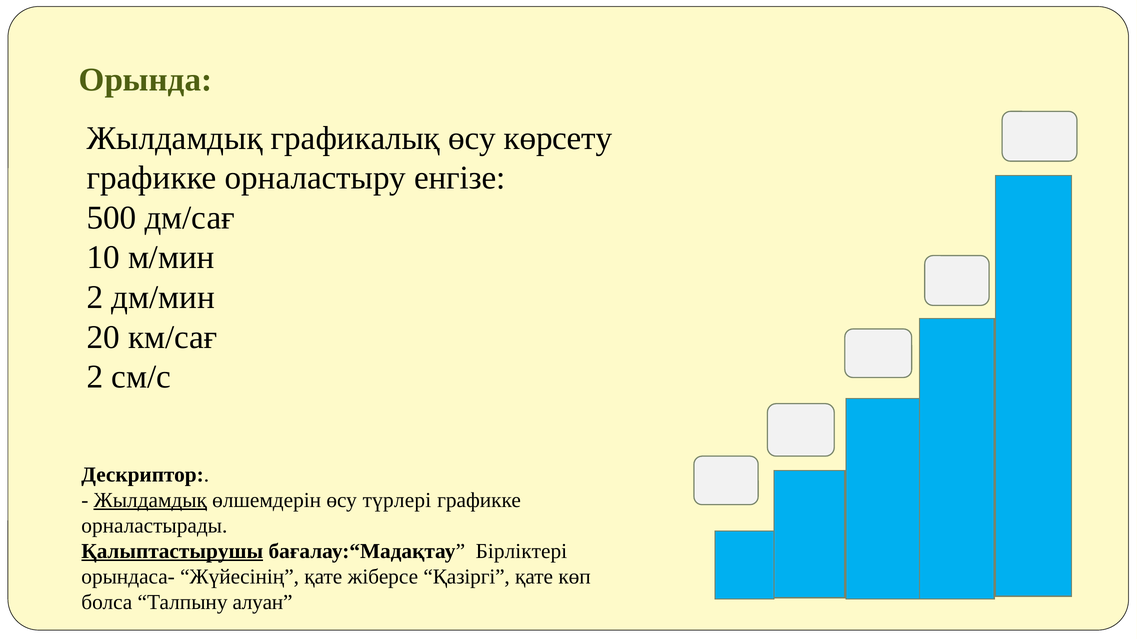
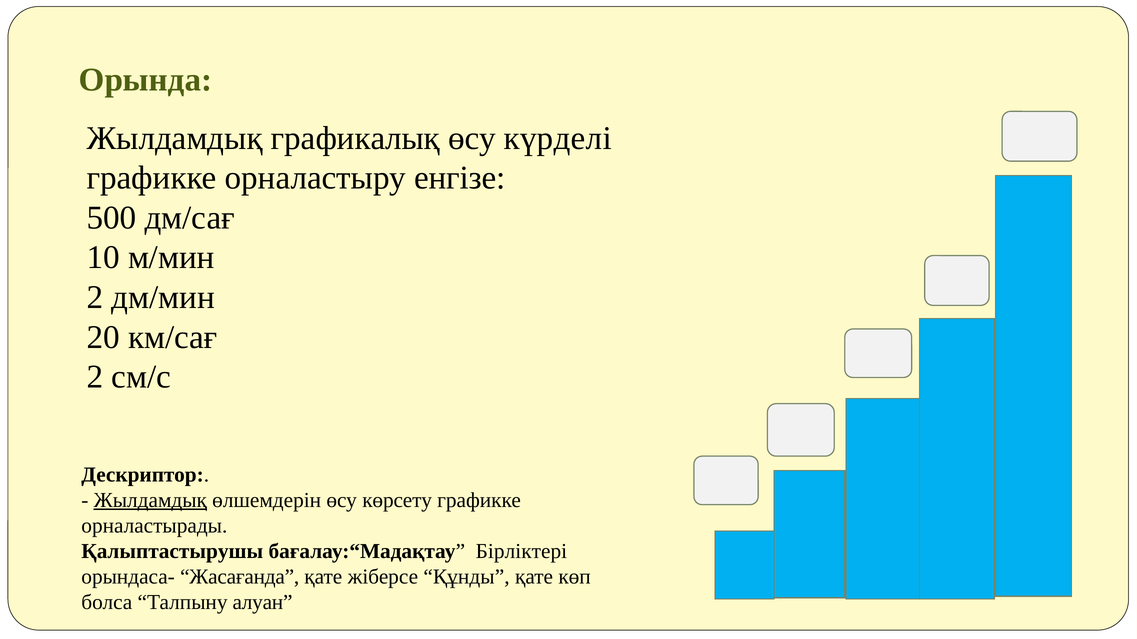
көрсету: көрсету -> күрделі (558, 138)
түрлері: түрлері -> көрсету (397, 500)
Қалыптастырушы underline: present -> none (172, 552)
Жүйесінің: Жүйесінің -> Жасағанда (240, 577)
Қазіргі: Қазіргі -> Құнды (467, 577)
